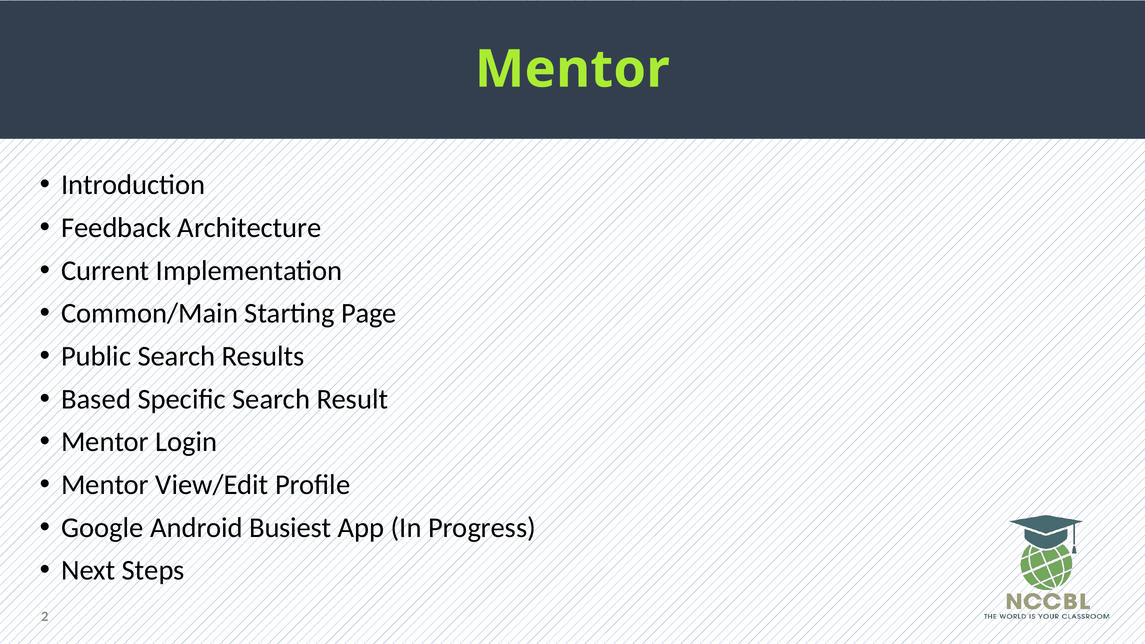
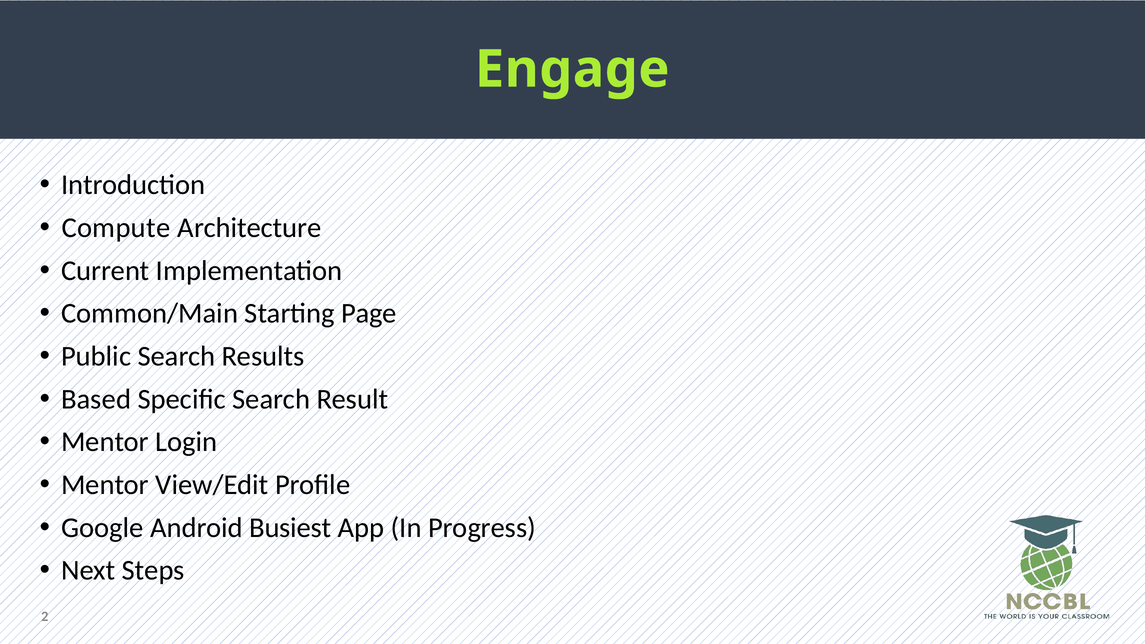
Mentor: Mentor -> Engage (572, 69)
Feedback: Feedback -> Compute (116, 228)
